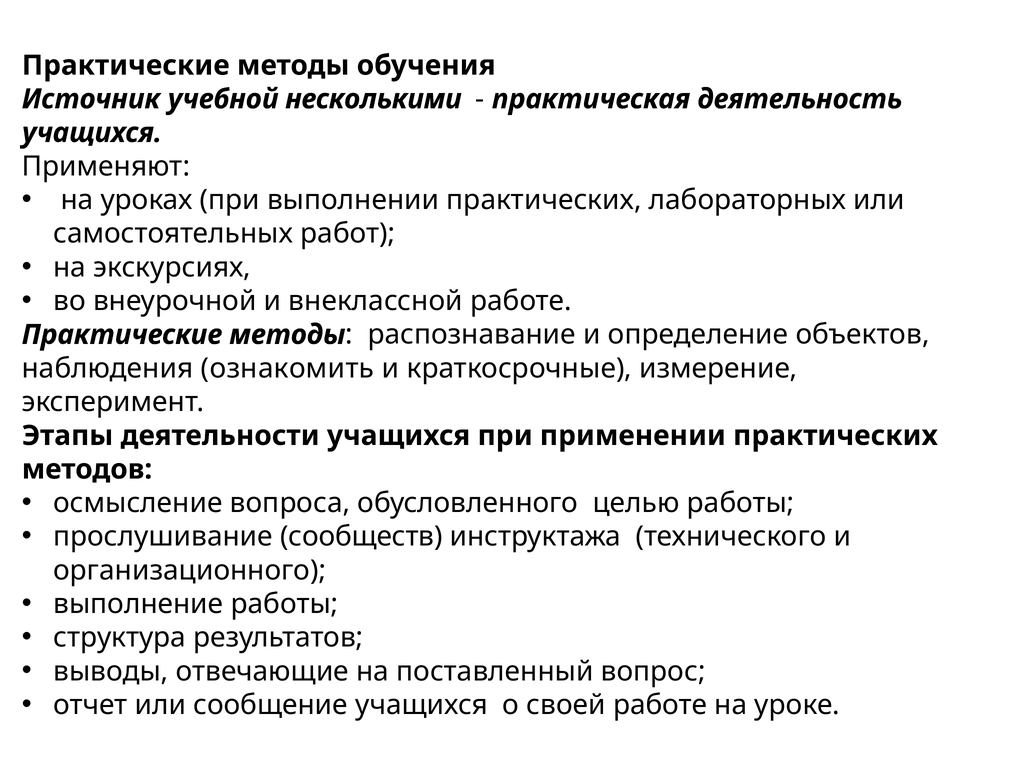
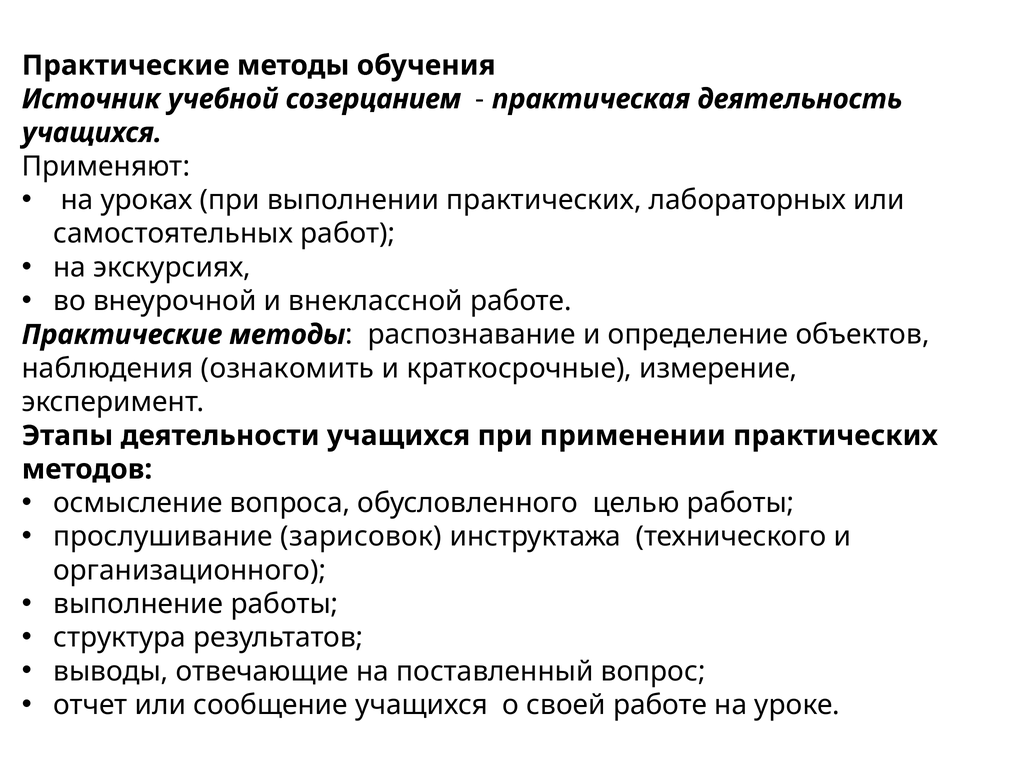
несколькими: несколькими -> созерцанием (374, 99)
сообществ: сообществ -> зарисовок (361, 536)
